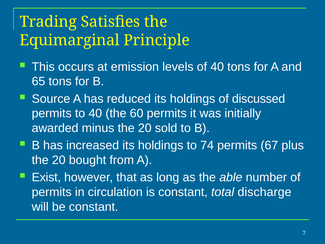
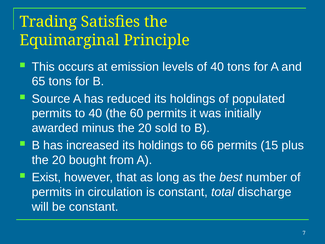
discussed: discussed -> populated (259, 99)
74: 74 -> 66 (207, 145)
67: 67 -> 15 (269, 145)
able: able -> best (231, 177)
